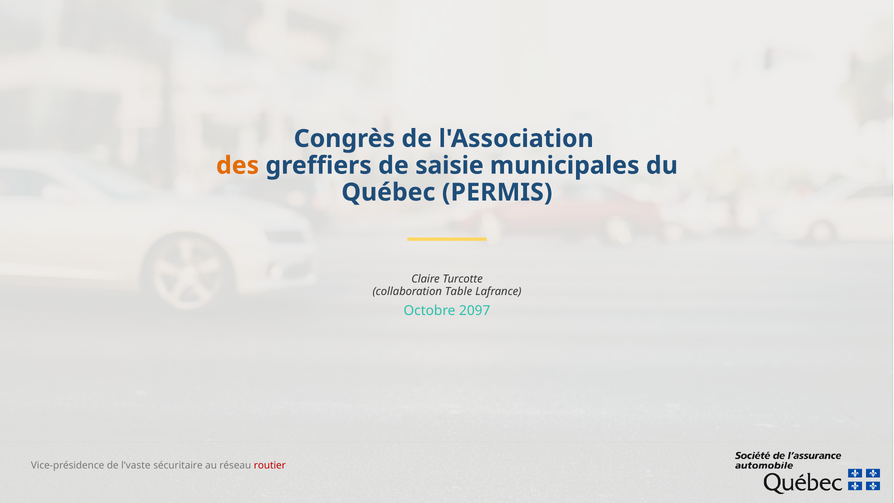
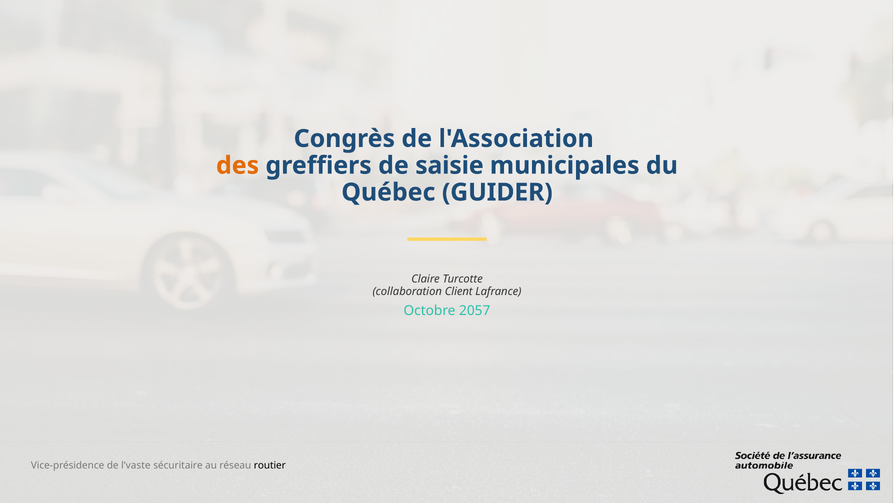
PERMIS: PERMIS -> GUIDER (497, 192)
Table: Table -> Client (459, 291)
2097: 2097 -> 2057 (475, 311)
routier colour: red -> black (270, 465)
